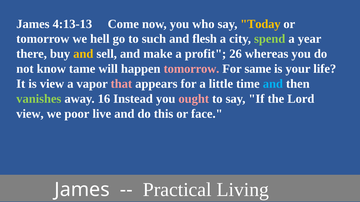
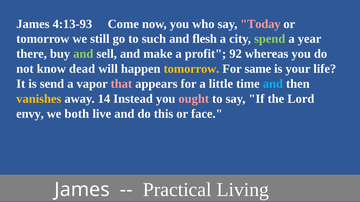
4:13-13: 4:13-13 -> 4:13-93 (72, 24)
Today colour: yellow -> pink (260, 24)
hell: hell -> still (100, 39)
and colour: yellow -> light green (83, 54)
26: 26 -> 92 (236, 54)
tame: tame -> dead (82, 69)
tomorrow colour: pink -> yellow (191, 69)
is view: view -> send (52, 84)
vanishes colour: light green -> yellow (39, 99)
16: 16 -> 14 (104, 99)
view: view -> envy (30, 114)
poor: poor -> both (77, 114)
